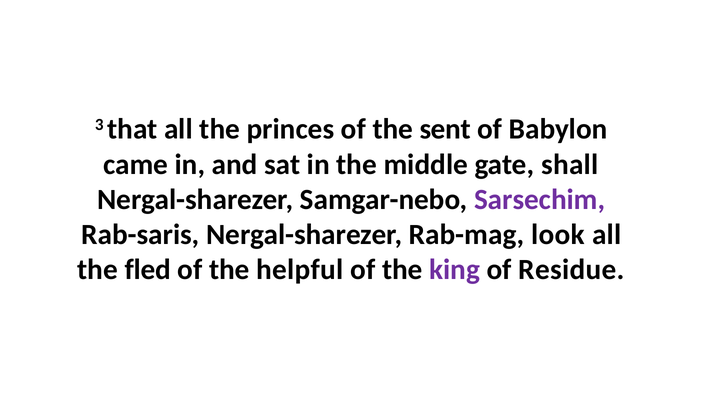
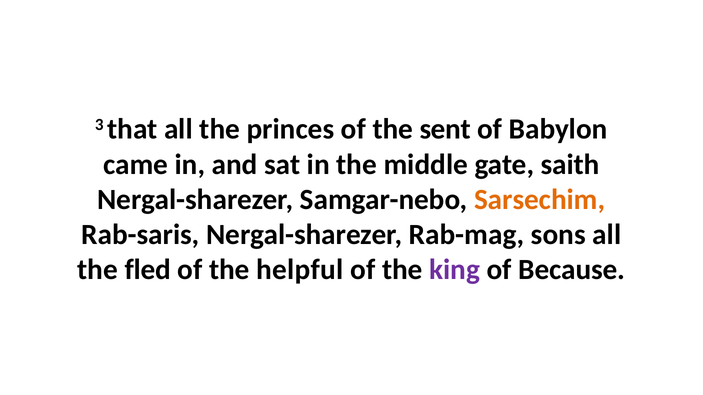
shall: shall -> saith (570, 165)
Sarsechim colour: purple -> orange (540, 200)
look: look -> sons (558, 235)
Residue: Residue -> Because (572, 270)
